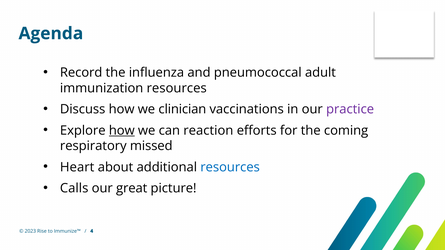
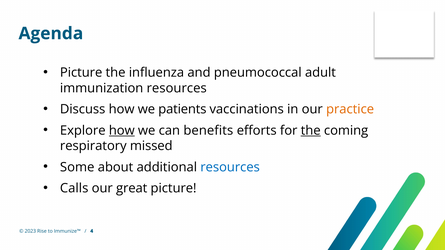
Record: Record -> Picture (81, 73)
clinician: clinician -> patients (182, 109)
practice colour: purple -> orange (350, 109)
reaction: reaction -> benefits (208, 131)
the underline: none -> present (311, 131)
Heart: Heart -> Some (77, 167)
